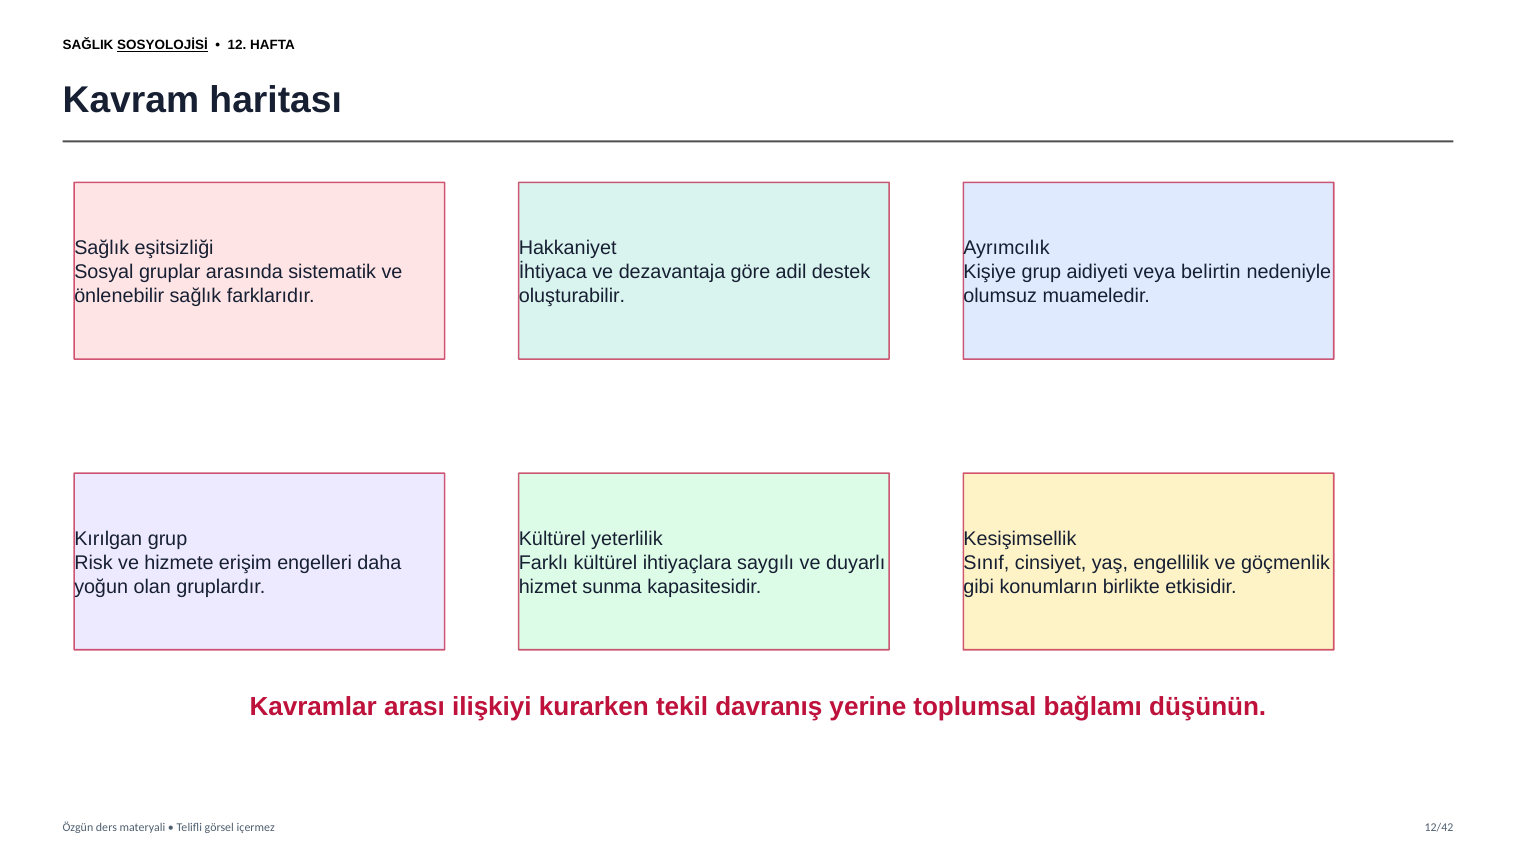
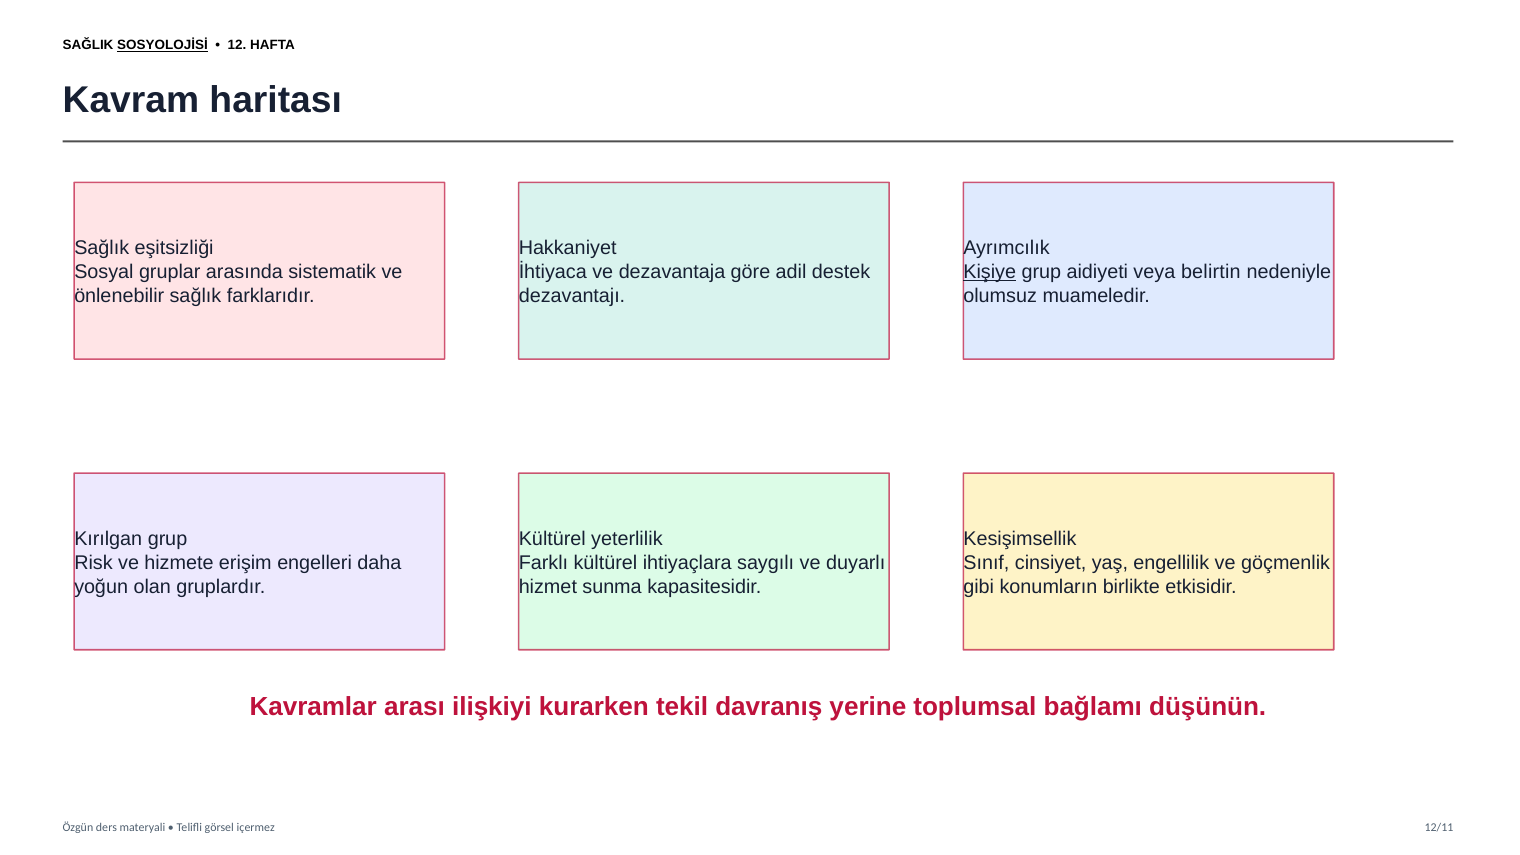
Kişiye underline: none -> present (990, 272)
oluşturabilir: oluşturabilir -> dezavantajı (572, 296)
12/42: 12/42 -> 12/11 (1439, 827)
